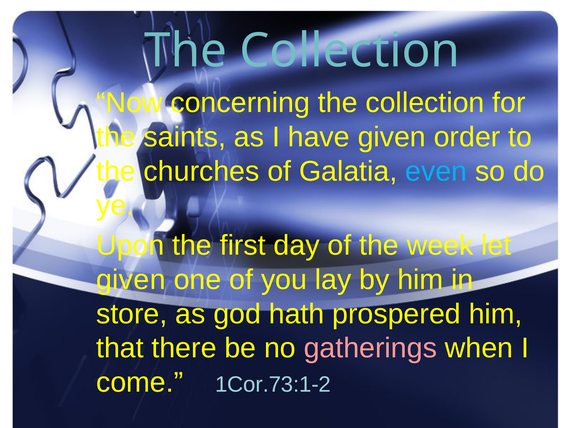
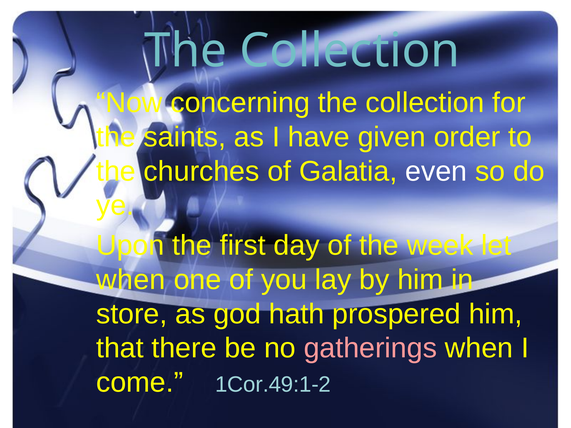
even colour: light blue -> white (436, 171)
given: given -> when (131, 280)
1Cor.73:1-2: 1Cor.73:1-2 -> 1Cor.49:1-2 (273, 385)
